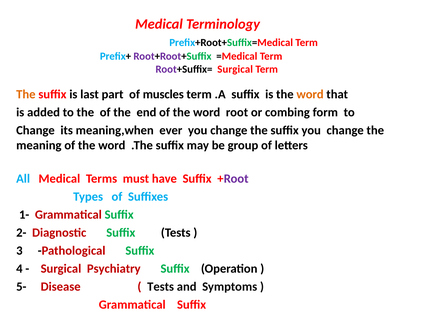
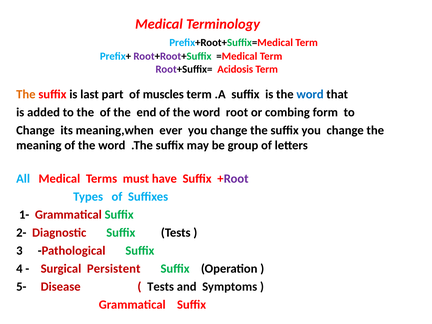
Root+Suffix= Surgical: Surgical -> Acidosis (235, 69)
word colour: orange -> blue (310, 94)
Psychiatry: Psychiatry -> Persistent (114, 269)
